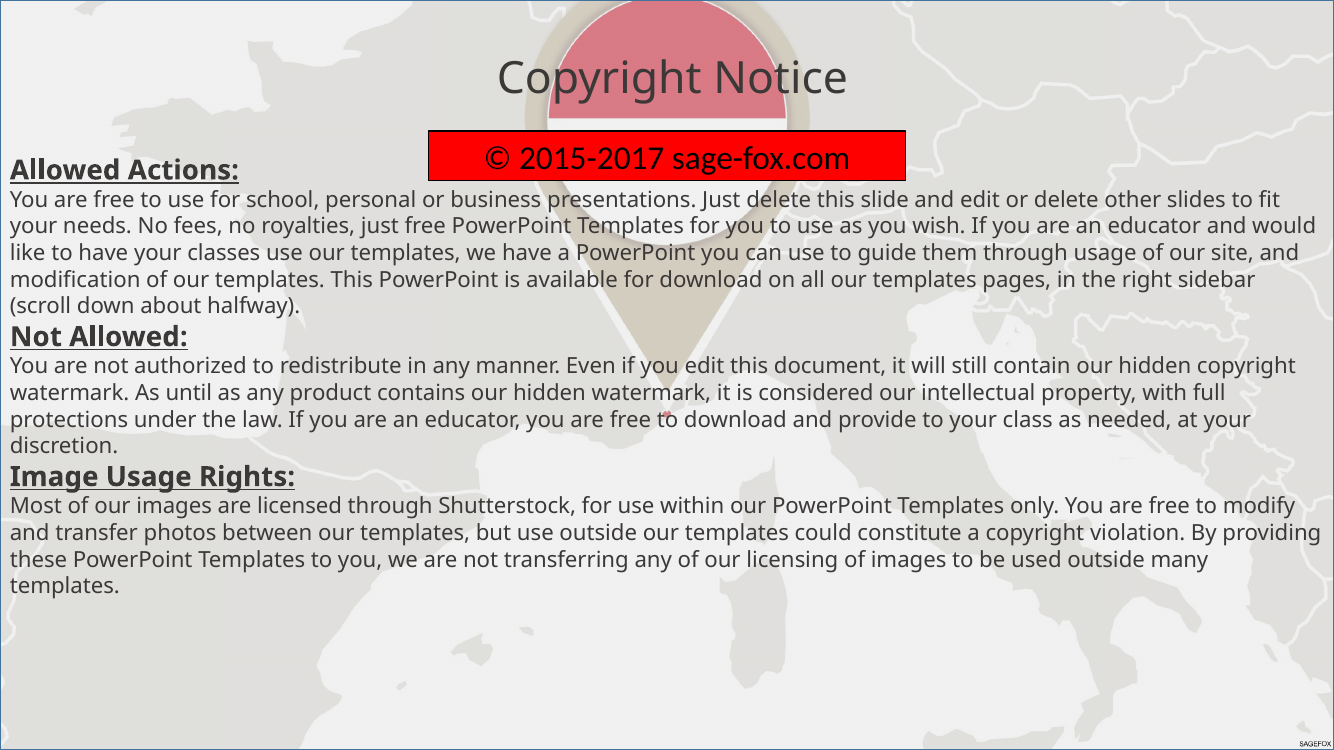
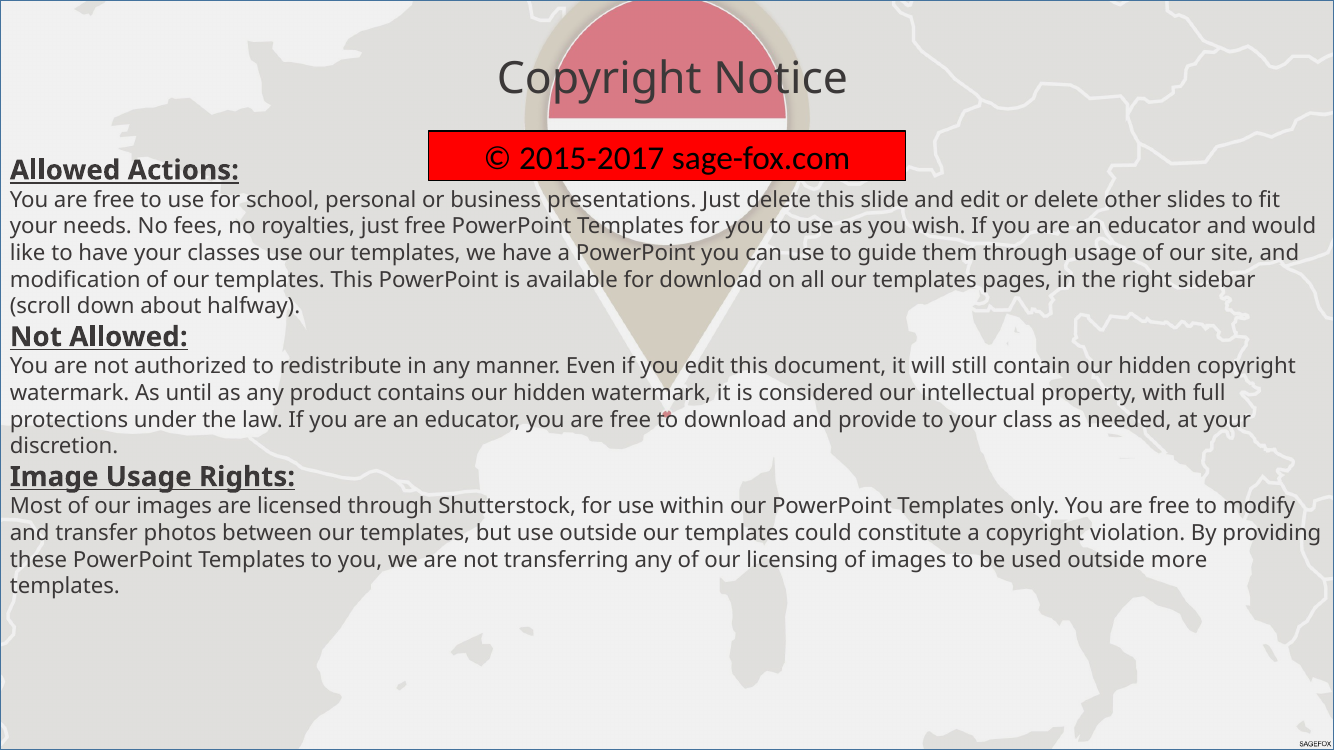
many: many -> more (1179, 560)
